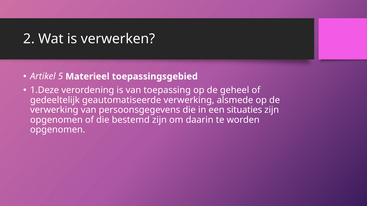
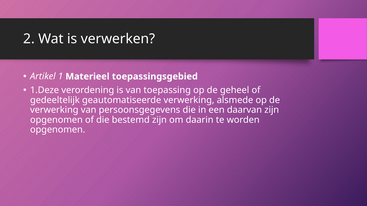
5: 5 -> 1 (61, 77)
situaties: situaties -> daarvan (244, 110)
